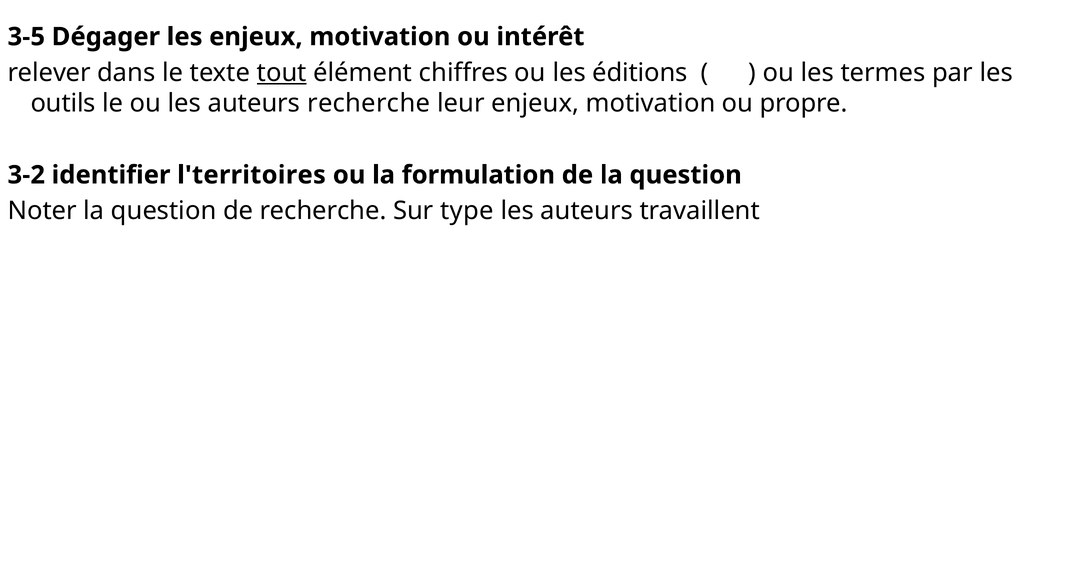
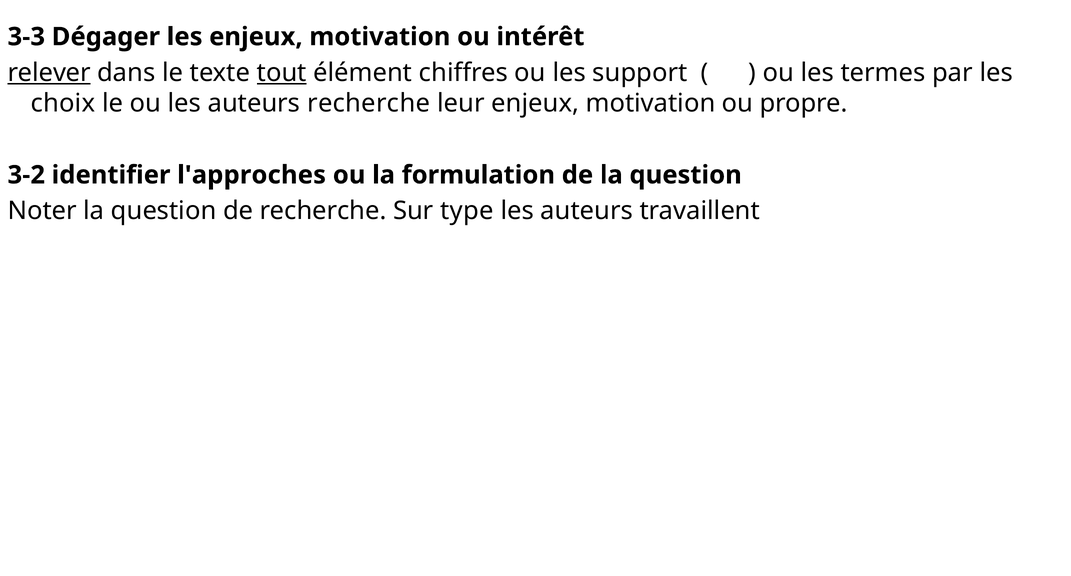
3-5: 3-5 -> 3-3 (26, 37)
relever underline: none -> present (49, 73)
éditions: éditions -> support (640, 73)
outils: outils -> choix (63, 103)
l'territoires: l'territoires -> l'approches (252, 175)
